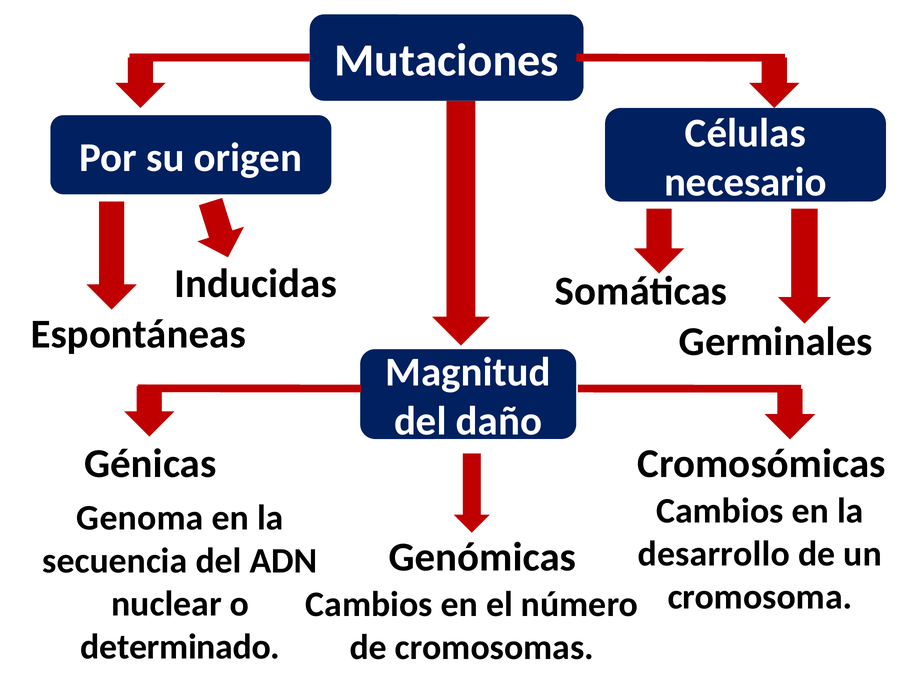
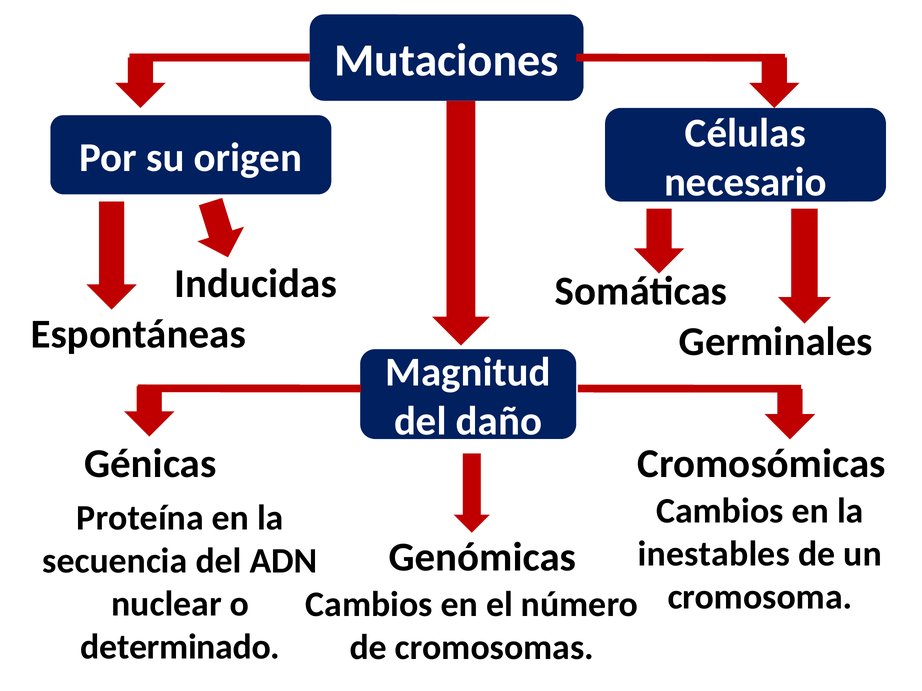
Genoma: Genoma -> Proteína (140, 518)
desarrollo: desarrollo -> inestables (714, 554)
